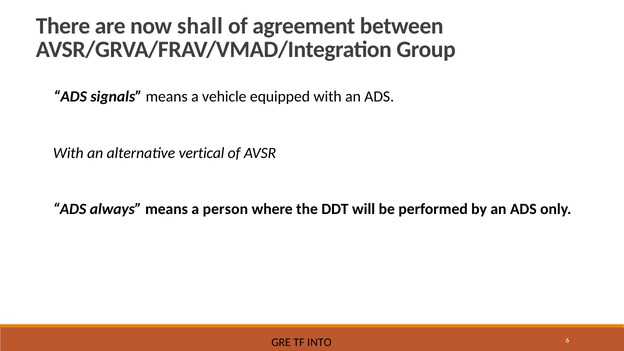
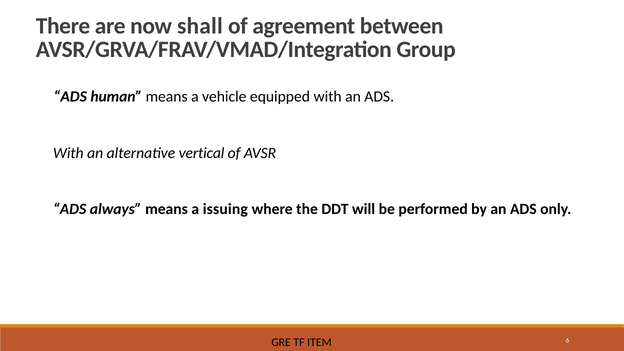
signals: signals -> human (116, 97)
person: person -> issuing (225, 209)
INTO: INTO -> ITEM (319, 342)
